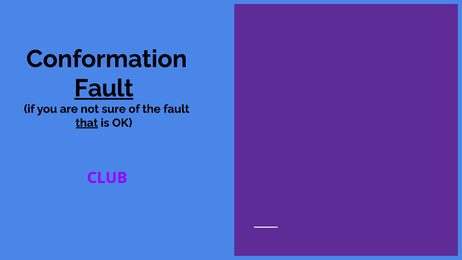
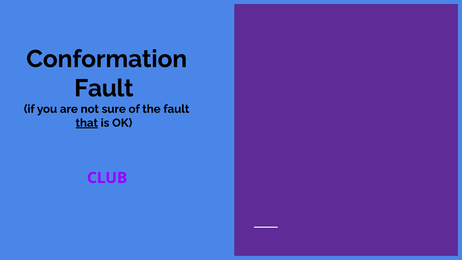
Fault underline: present -> none (104, 88)
